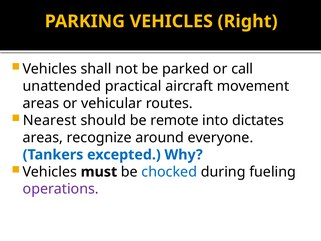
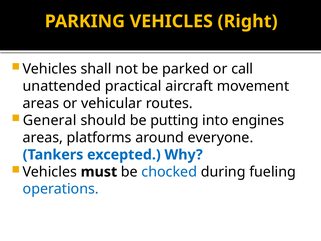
Nearest: Nearest -> General (50, 120)
remote: remote -> putting (174, 120)
dictates: dictates -> engines (258, 120)
recognize: recognize -> platforms (99, 137)
operations colour: purple -> blue (61, 189)
